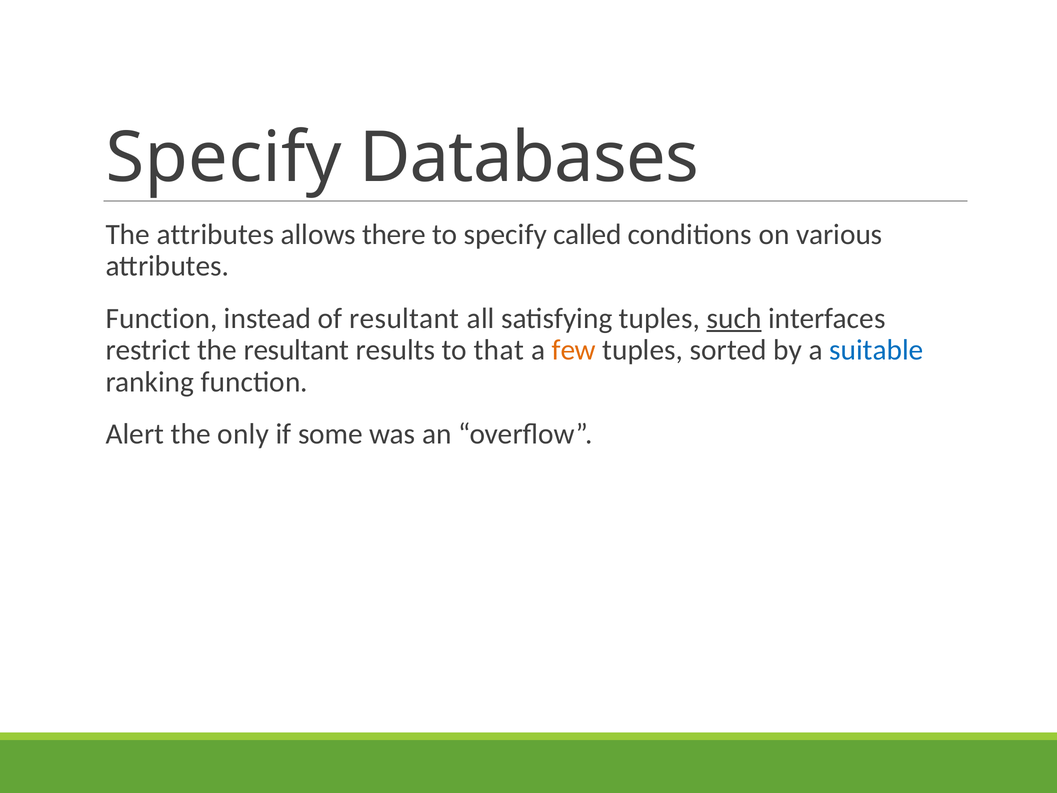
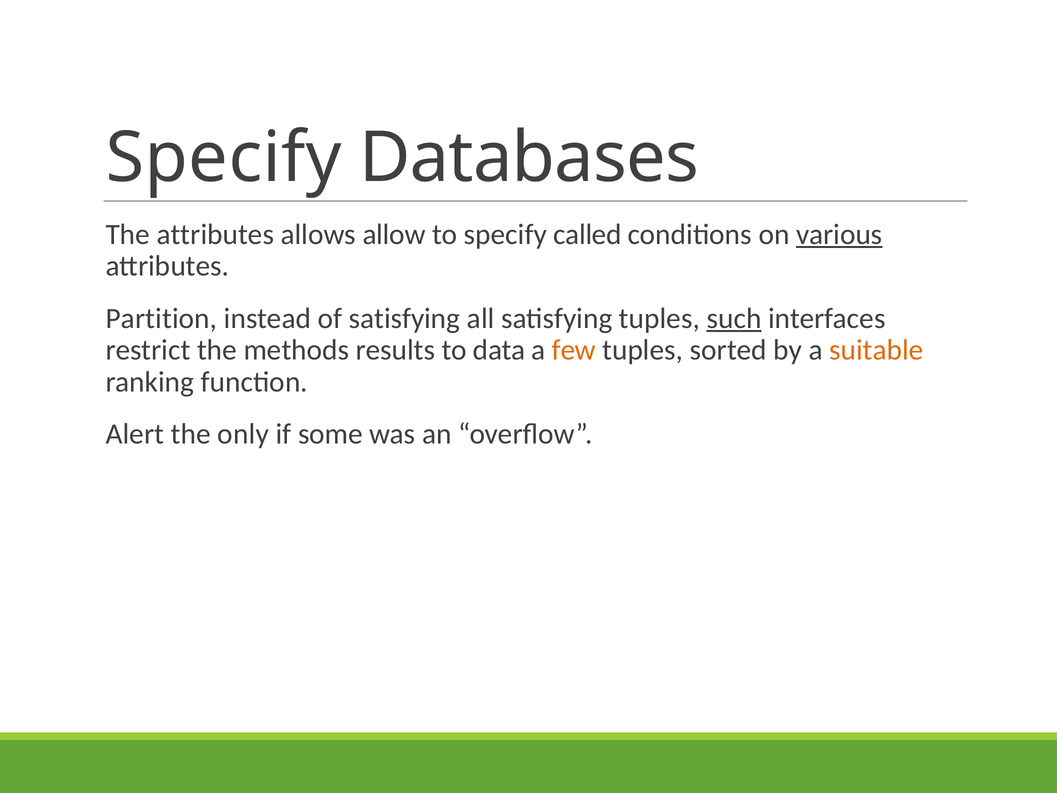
there: there -> allow (394, 234)
various underline: none -> present (839, 234)
Function: Function -> Partition (161, 318)
of resultant: resultant -> satisfying (404, 318)
the resultant: resultant -> methods (296, 350)
that: that -> data (499, 350)
suitable colour: blue -> orange (876, 350)
